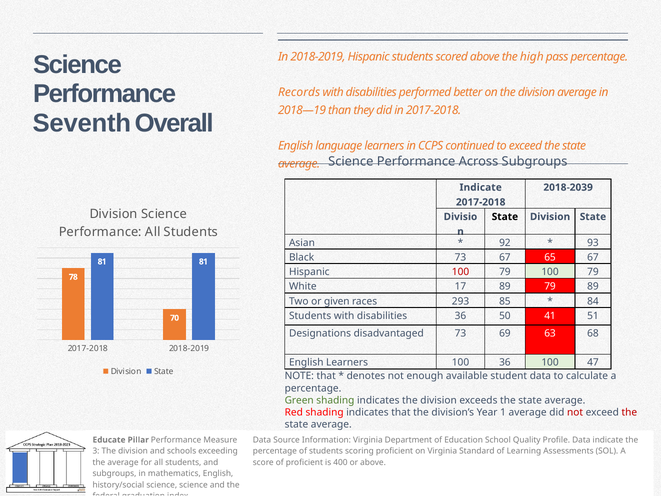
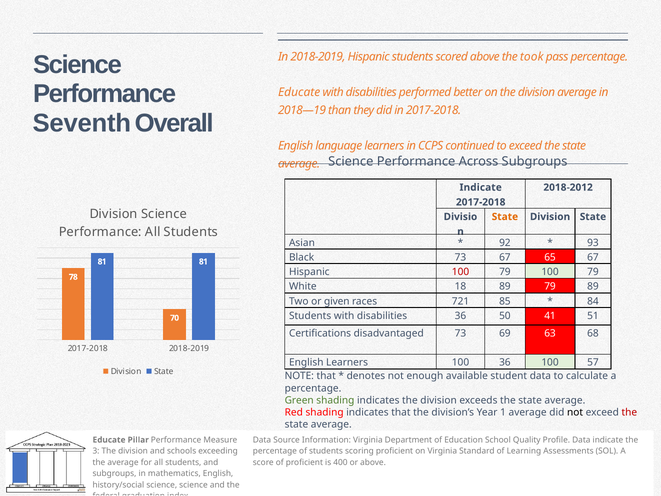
high: high -> took (532, 57)
Records: Records -> Educate (299, 93)
2018-2039: 2018-2039 -> 2018-2012 (568, 187)
State colour: black -> orange (505, 217)
17: 17 -> 18 (460, 287)
293: 293 -> 721 (461, 301)
Designations: Designations -> Certifications (320, 333)
47: 47 -> 57 (593, 362)
not colour: red -> black (575, 412)
